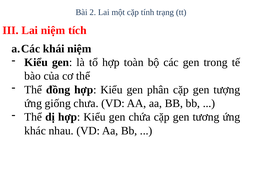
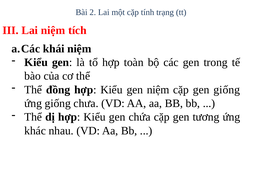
gen phân: phân -> niệm (158, 90)
gen tượng: tượng -> giống (227, 90)
